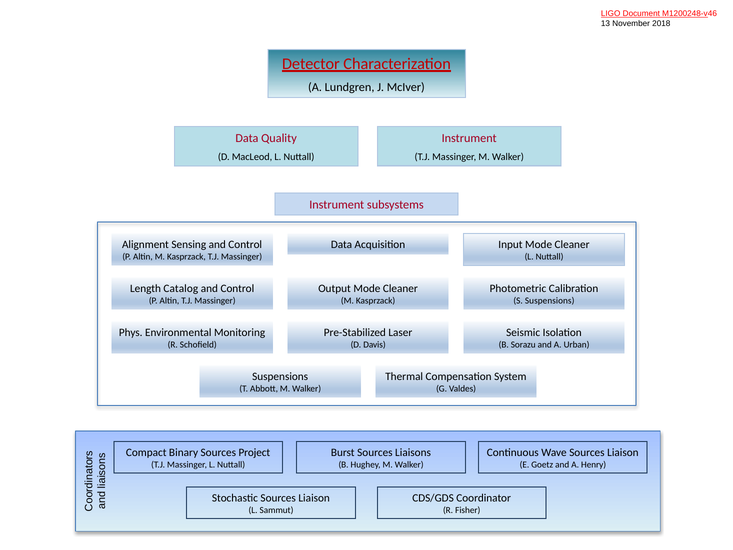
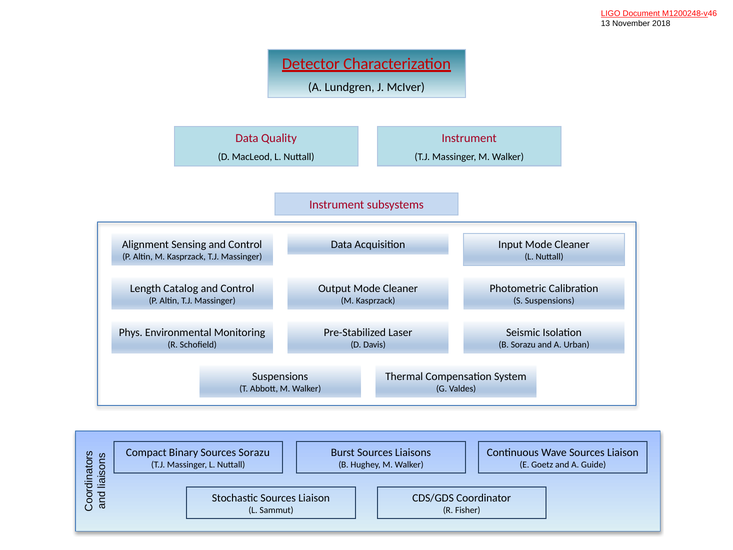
Sources Project: Project -> Sorazu (254, 452)
Henry: Henry -> Guide (594, 465)
